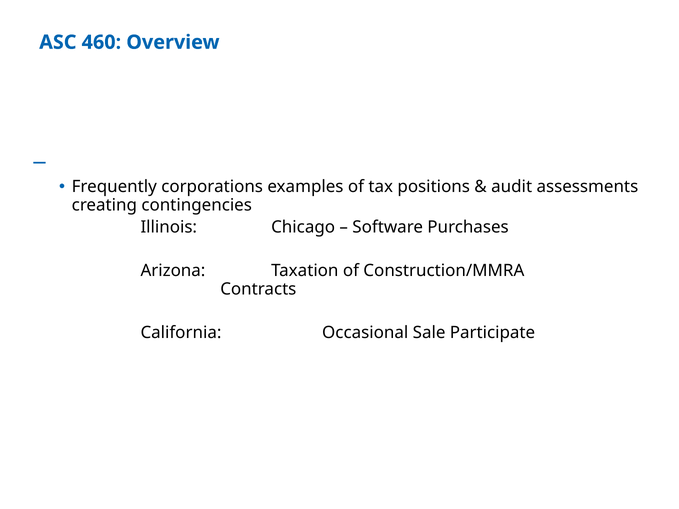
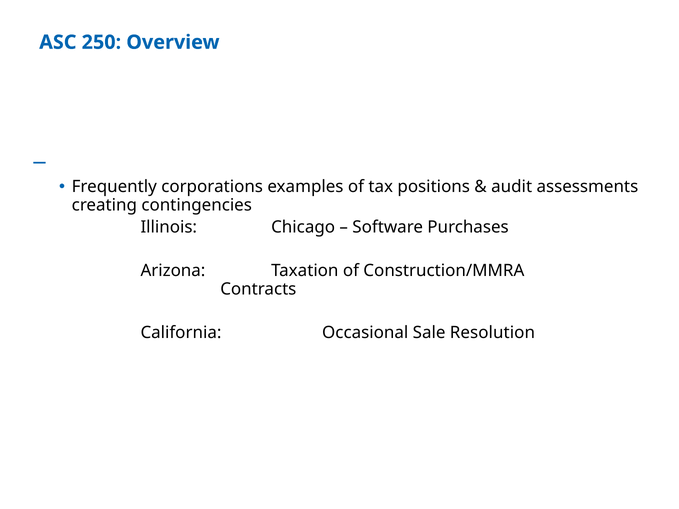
460: 460 -> 250 (101, 42)
Participate: Participate -> Resolution (492, 333)
